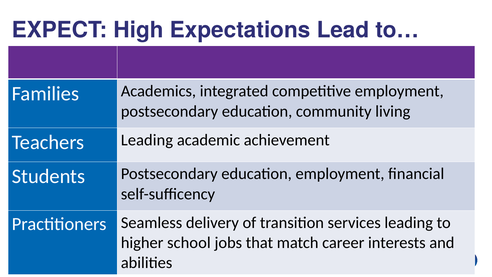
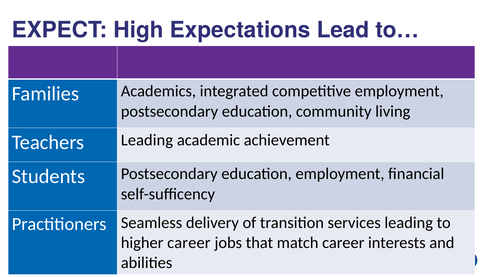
higher school: school -> career (189, 242)
